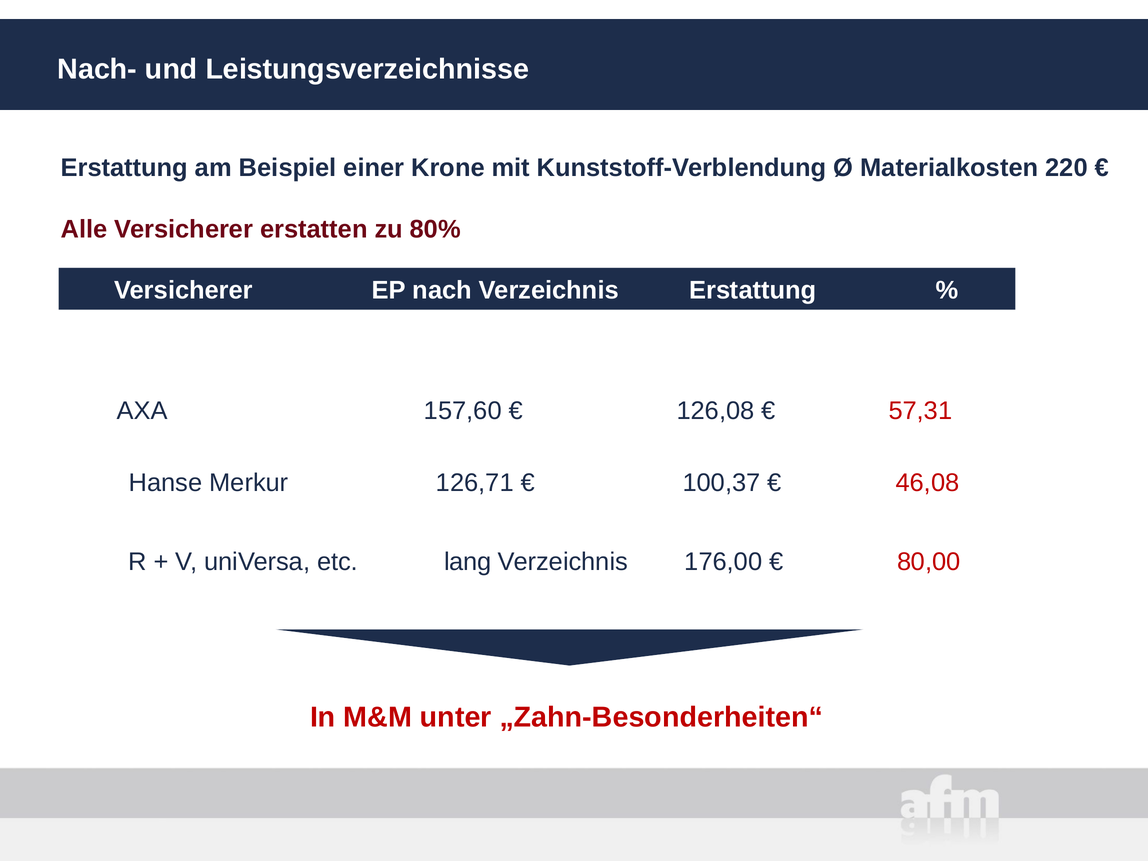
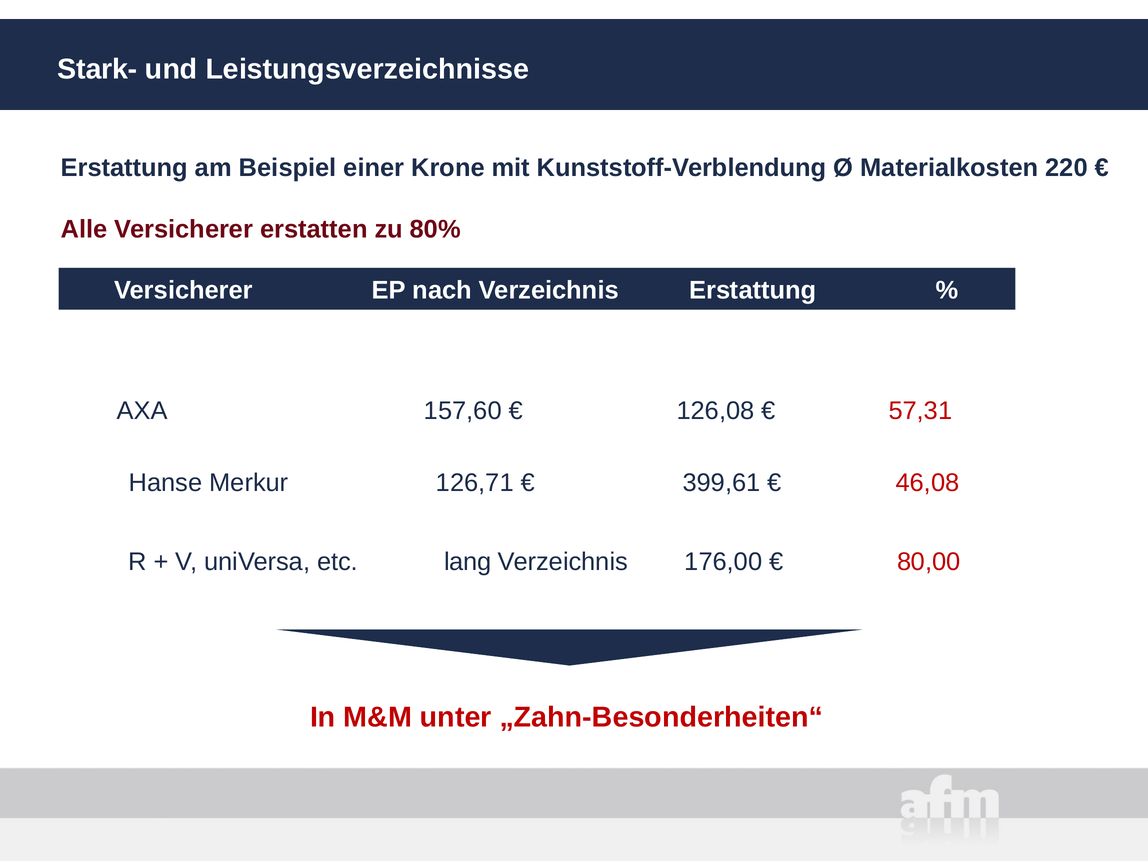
Nach-: Nach- -> Stark- (97, 69)
100,37: 100,37 -> 399,61 (721, 483)
